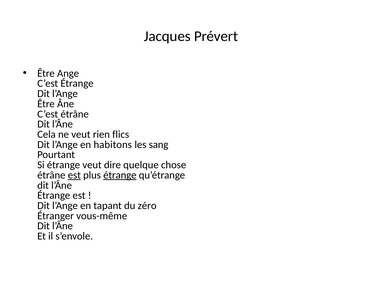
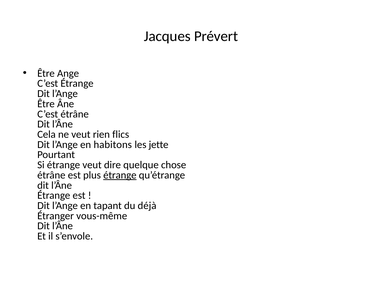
sang: sang -> jette (159, 145)
est underline: present -> none (74, 175)
zéro: zéro -> déjà (147, 206)
